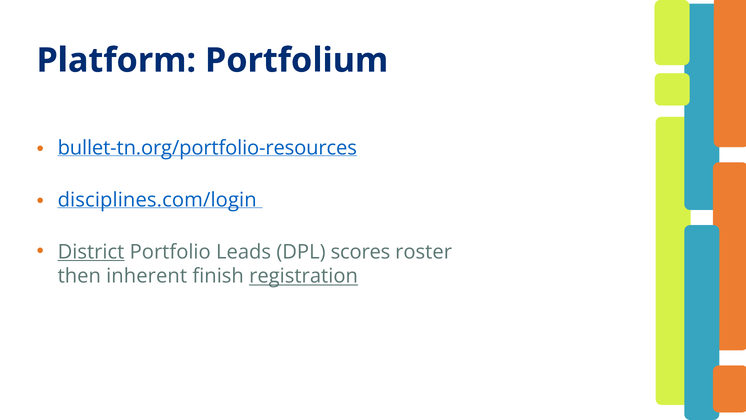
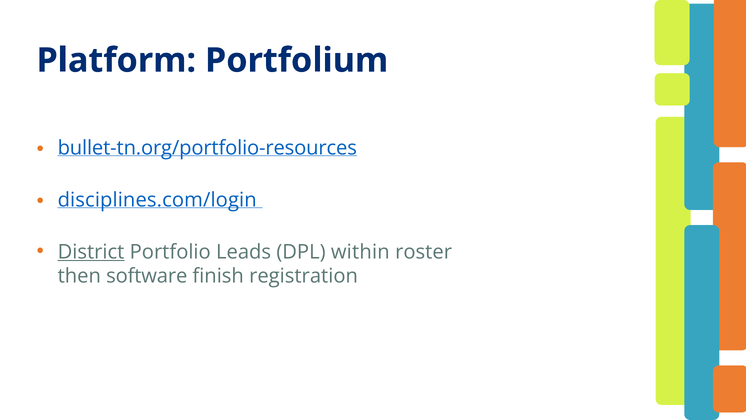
scores: scores -> within (360, 252)
inherent: inherent -> software (147, 276)
registration underline: present -> none (304, 276)
